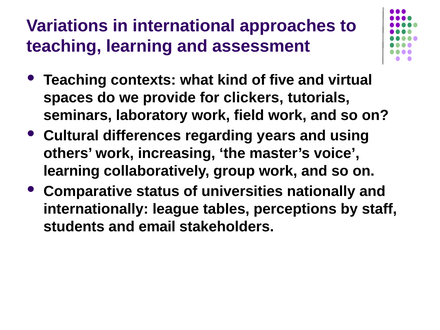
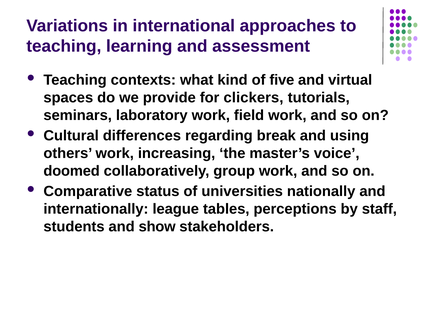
years: years -> break (276, 136)
learning: learning -> doomed (72, 171)
email: email -> show (157, 227)
